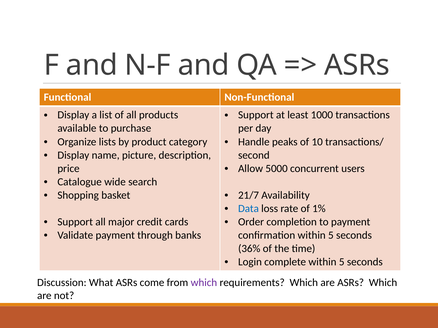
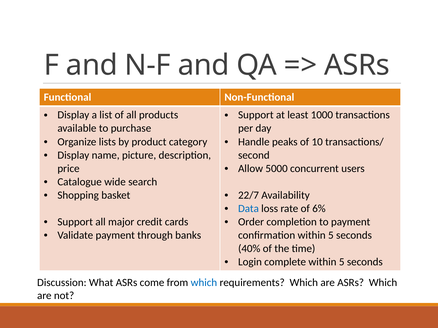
21/7: 21/7 -> 22/7 (249, 195)
1%: 1% -> 6% (319, 209)
36%: 36% -> 40% (249, 249)
which colour: purple -> blue (204, 283)
